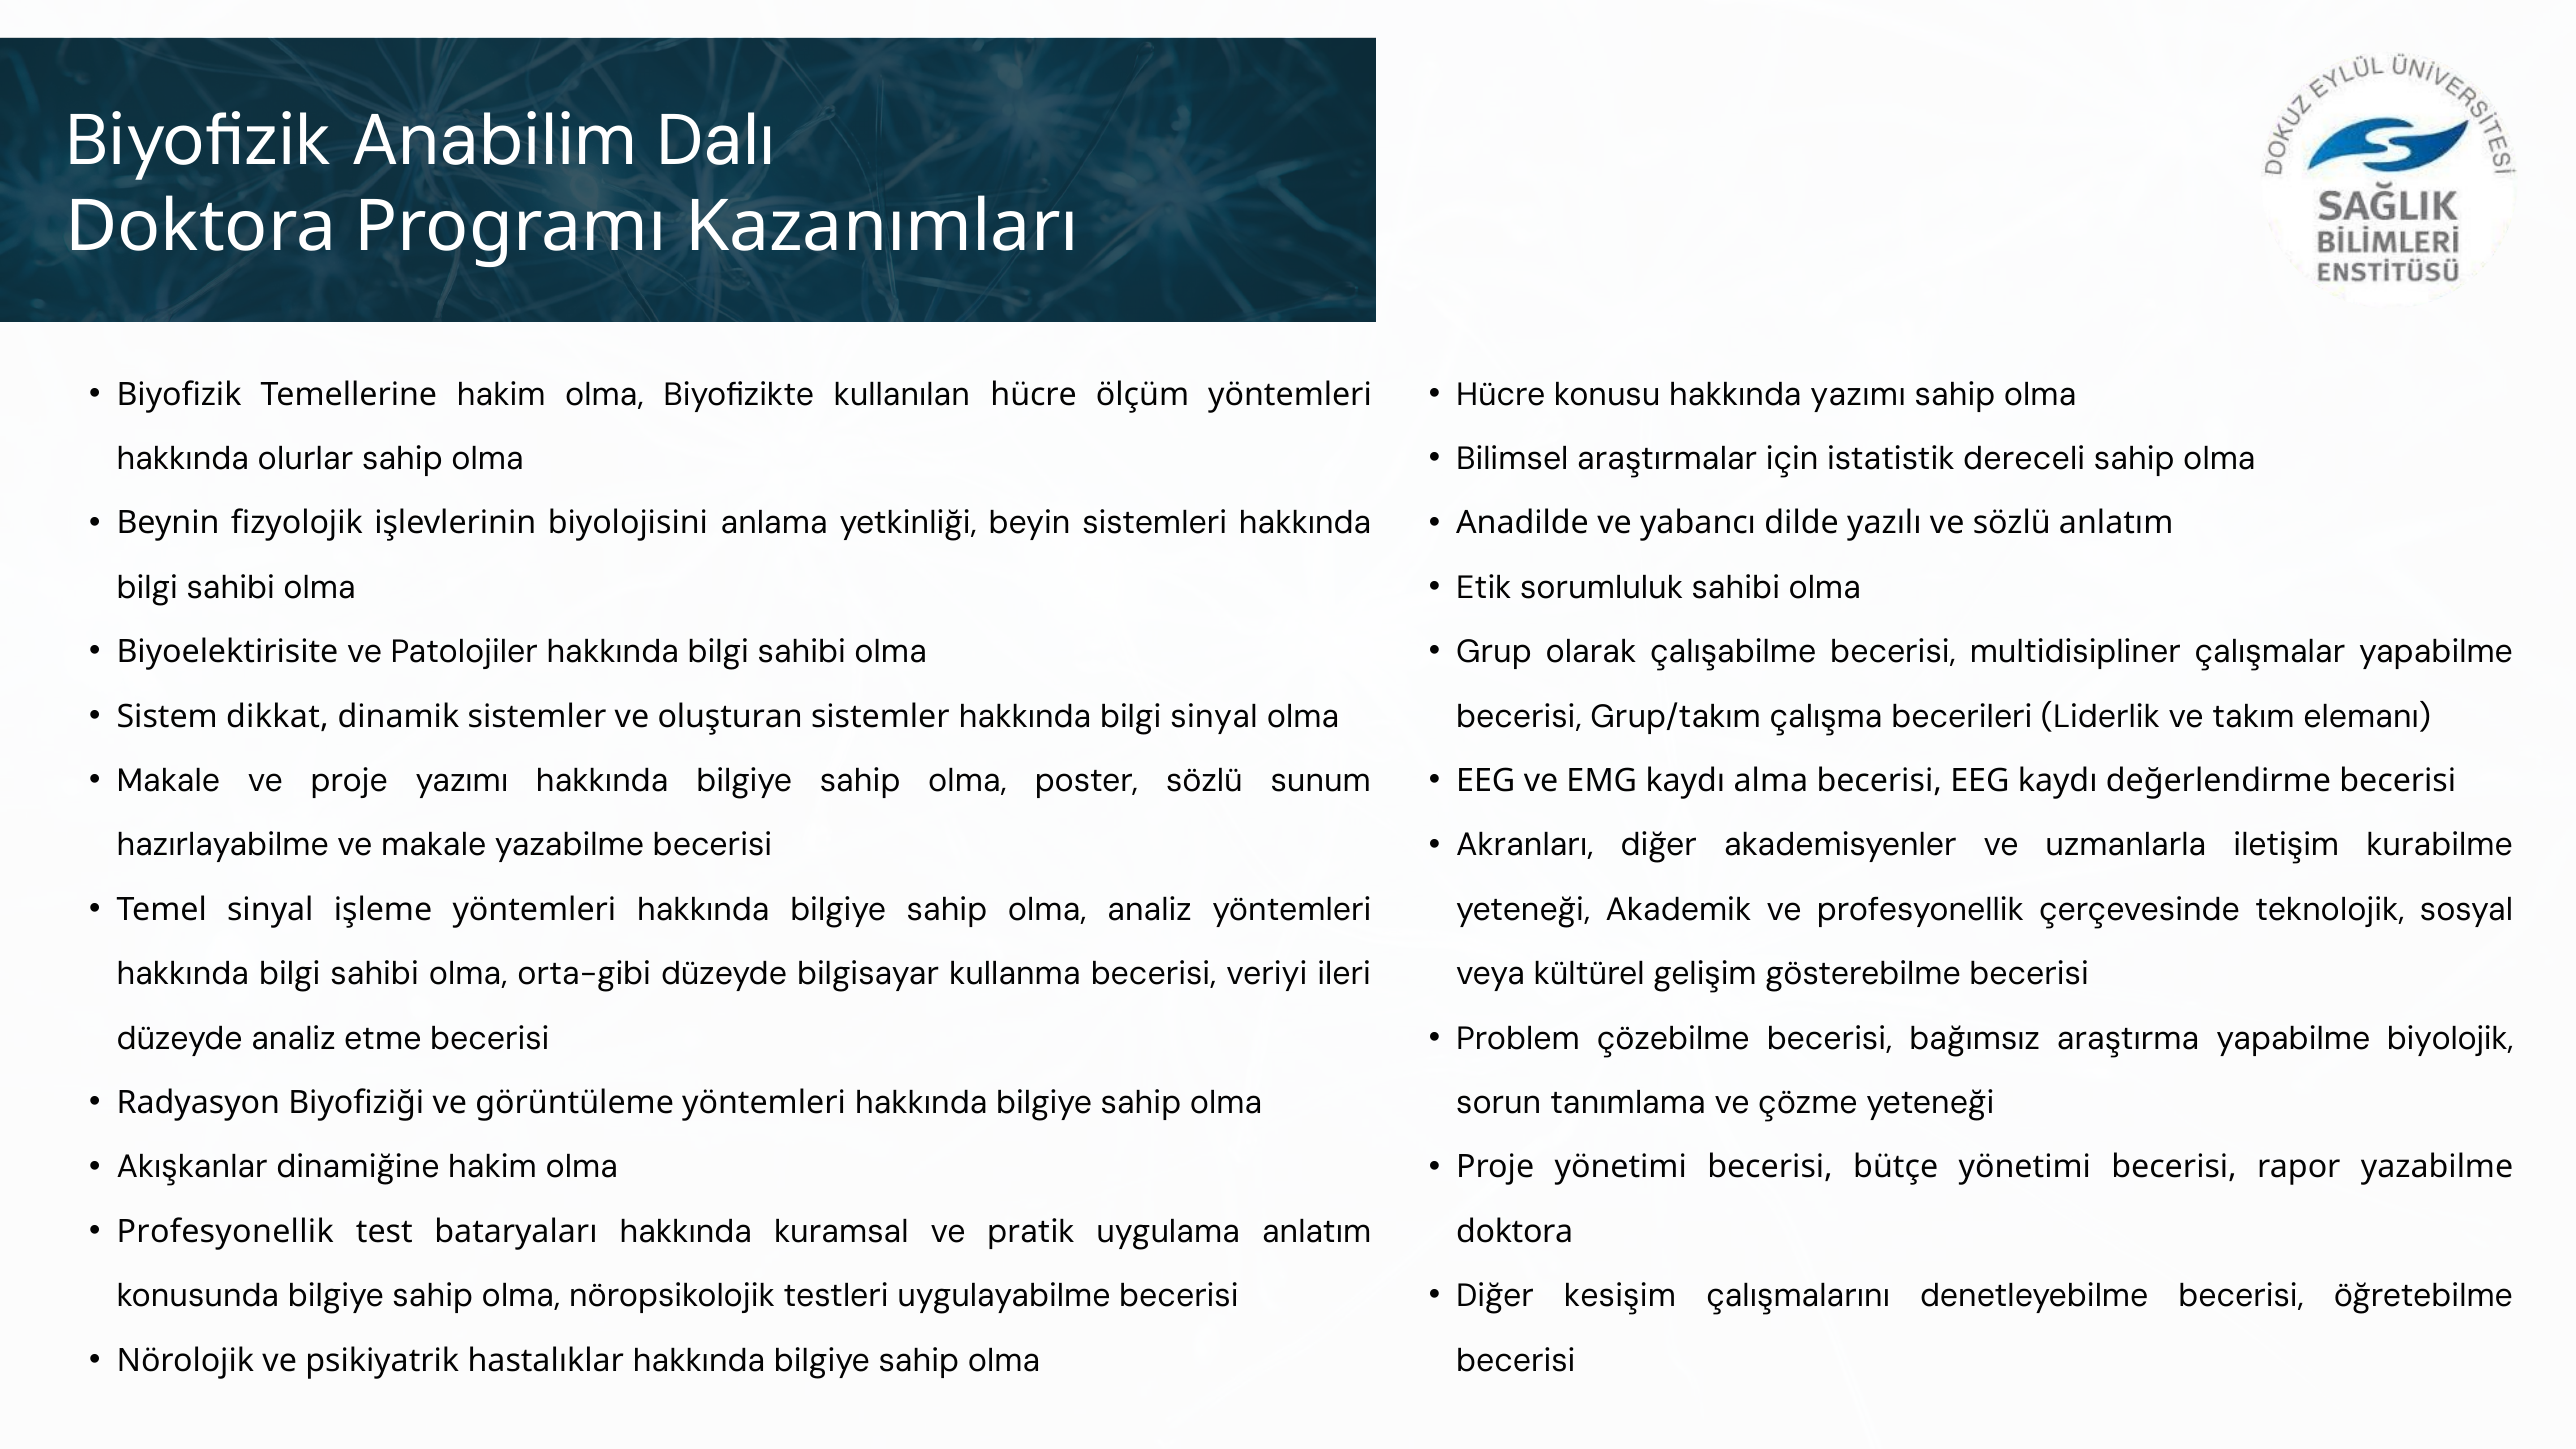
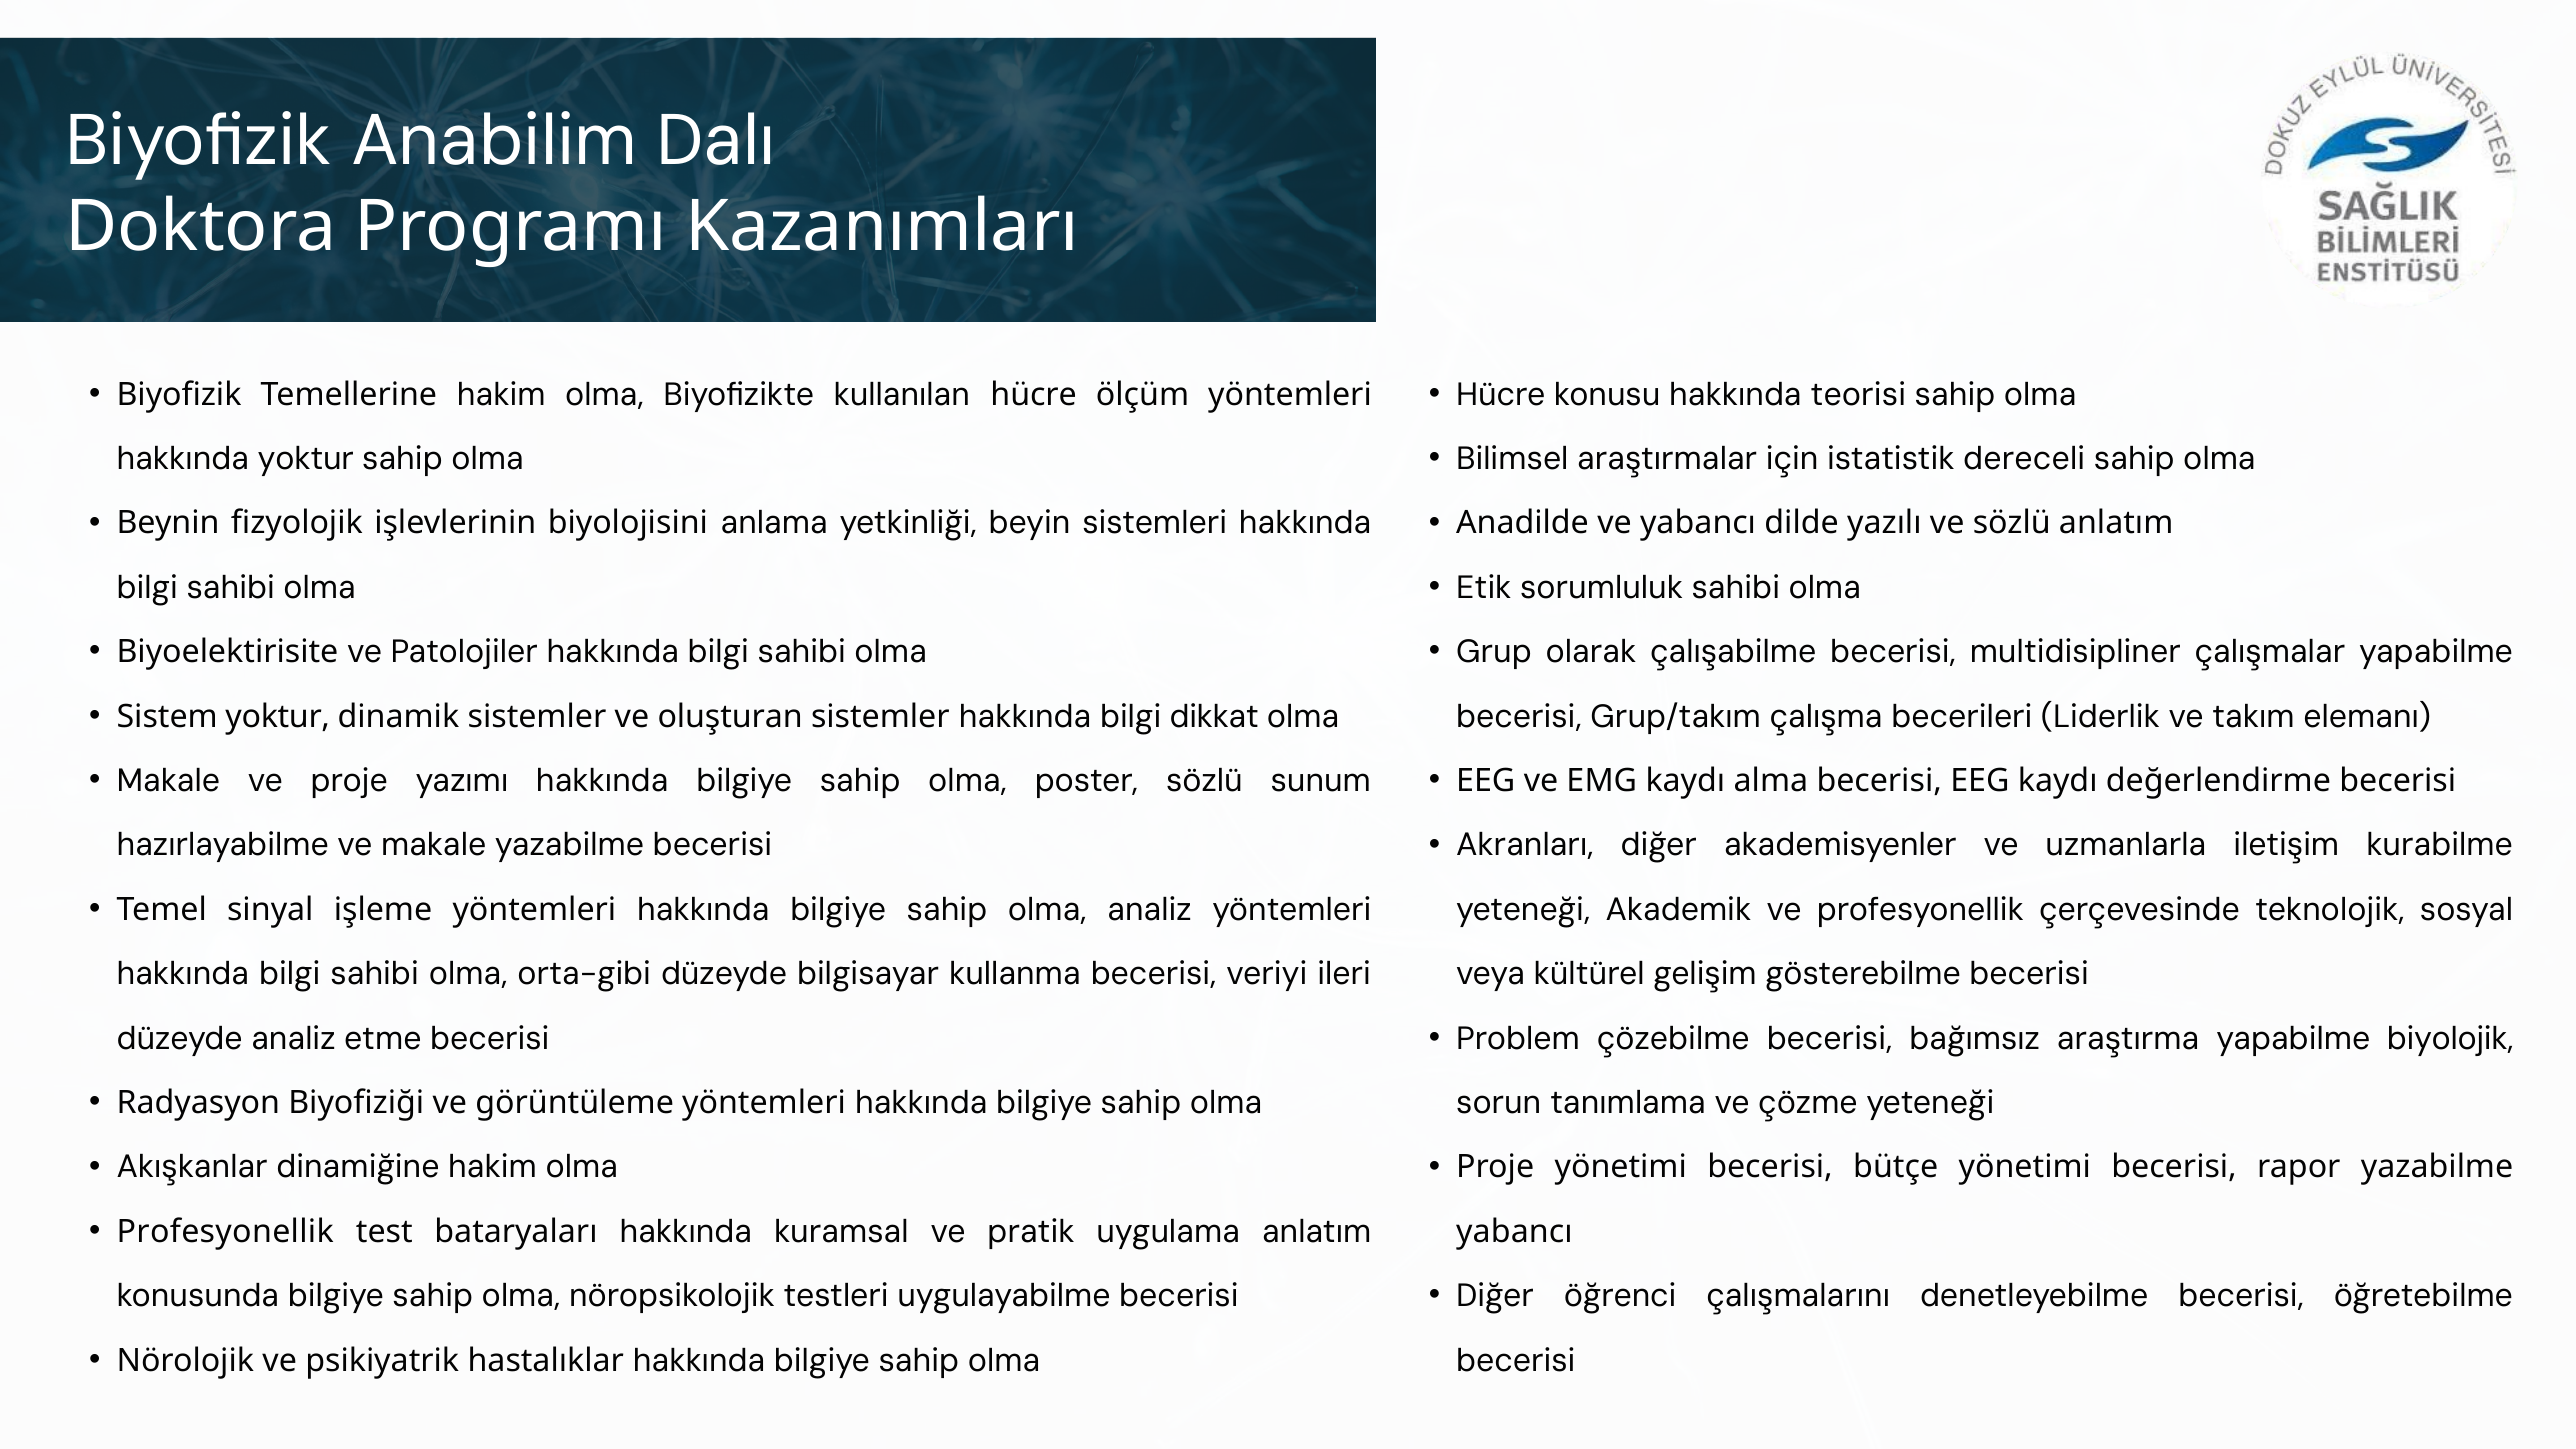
hakkında yazımı: yazımı -> teorisi (1858, 394)
hakkında olurlar: olurlar -> yoktur (306, 459)
Sistem dikkat: dikkat -> yoktur (278, 716)
bilgi sinyal: sinyal -> dikkat (1214, 716)
doktora: doktora -> yabancı (1514, 1232)
kesişim: kesişim -> öğrenci (1620, 1296)
